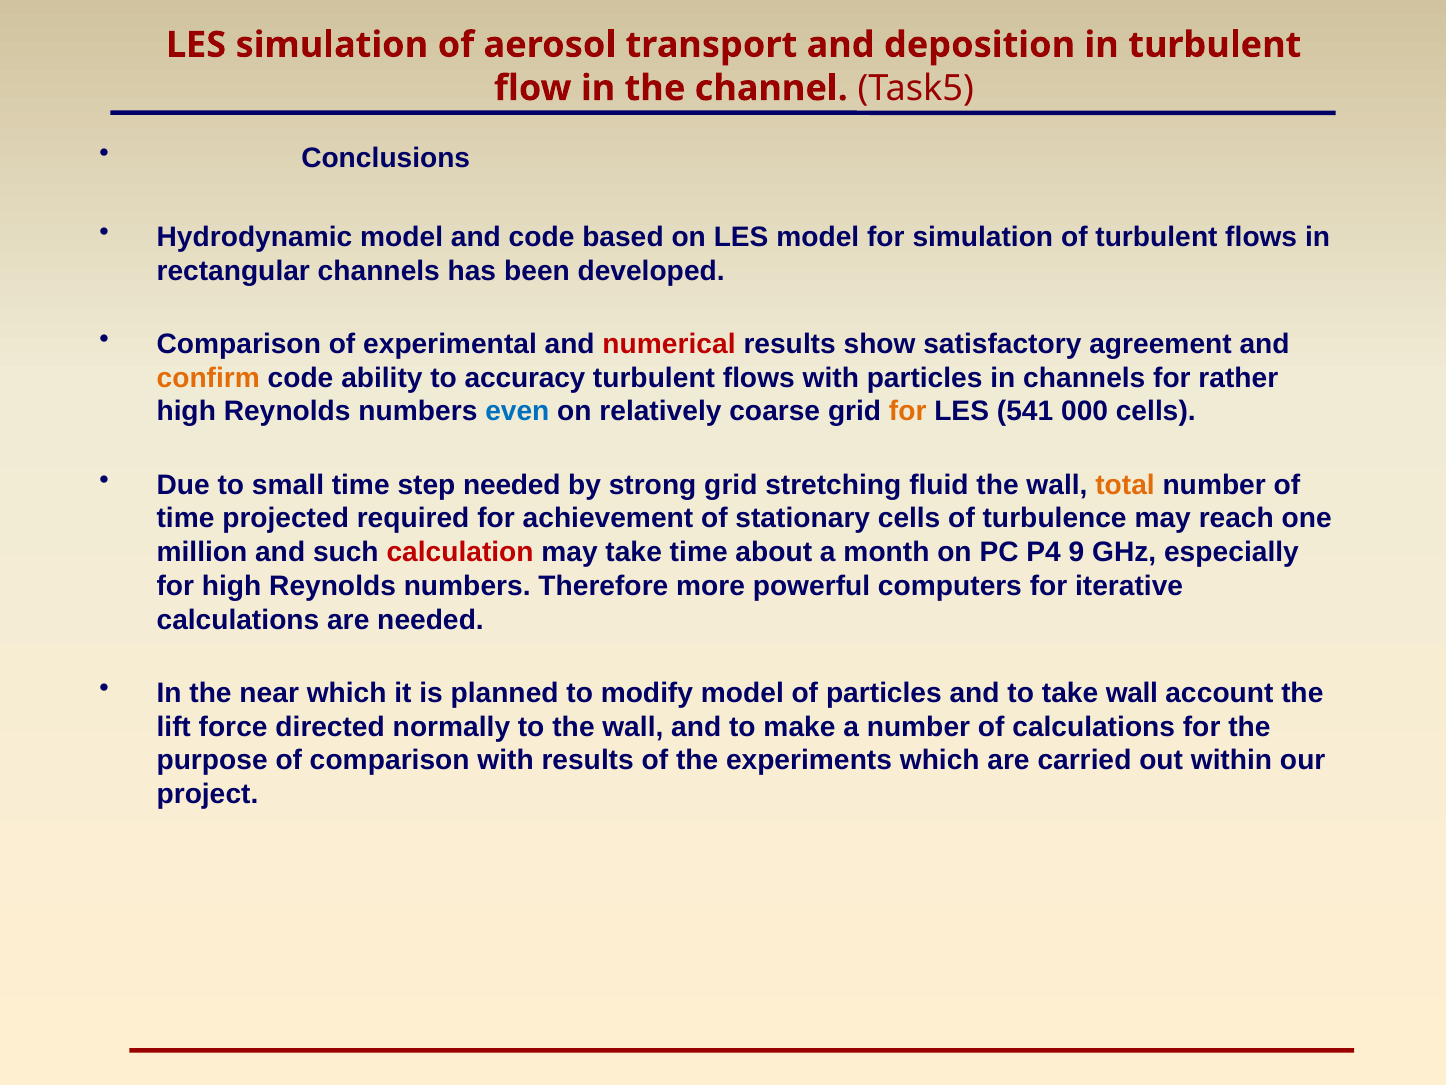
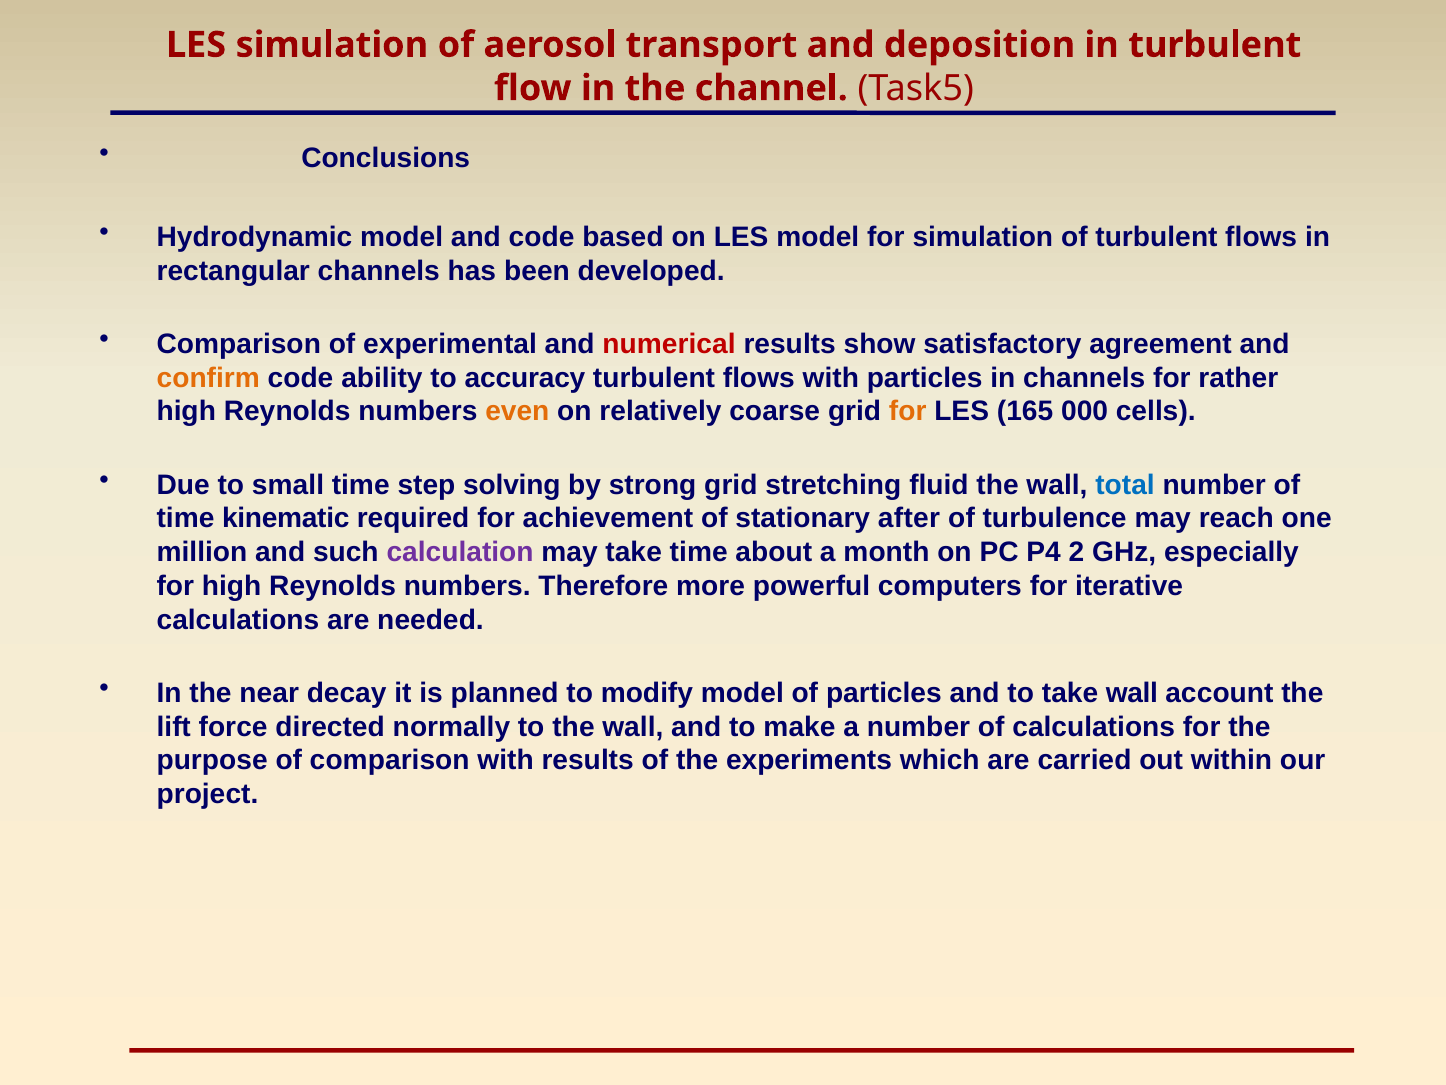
even colour: blue -> orange (517, 411)
541: 541 -> 165 (1025, 411)
step needed: needed -> solving (512, 485)
total colour: orange -> blue (1125, 485)
projected: projected -> kinematic (286, 518)
stationary cells: cells -> after (909, 518)
calculation colour: red -> purple (460, 552)
9: 9 -> 2 (1077, 552)
near which: which -> decay (347, 693)
